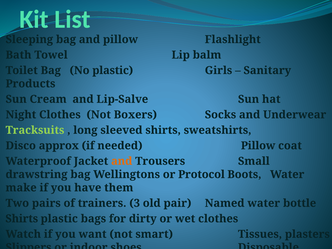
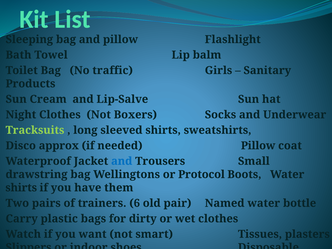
No plastic: plastic -> traffic (113, 70)
and colour: orange -> blue (122, 161)
make: make -> shirts (21, 188)
3: 3 -> 6 (135, 203)
Shirts: Shirts -> Carry (22, 219)
